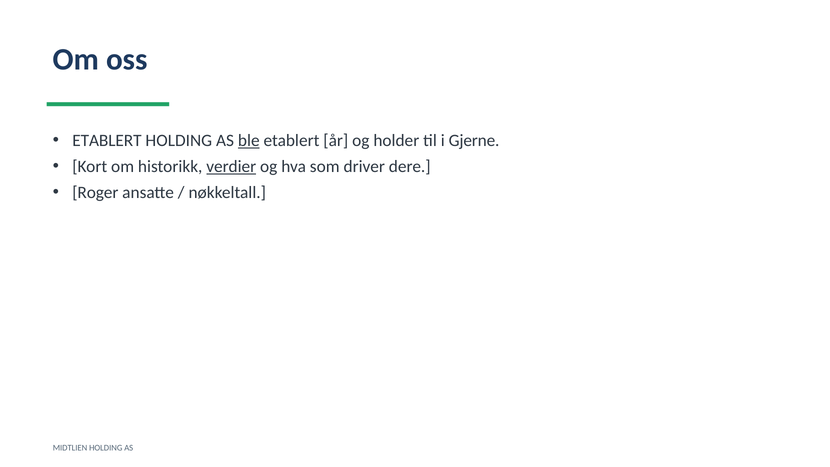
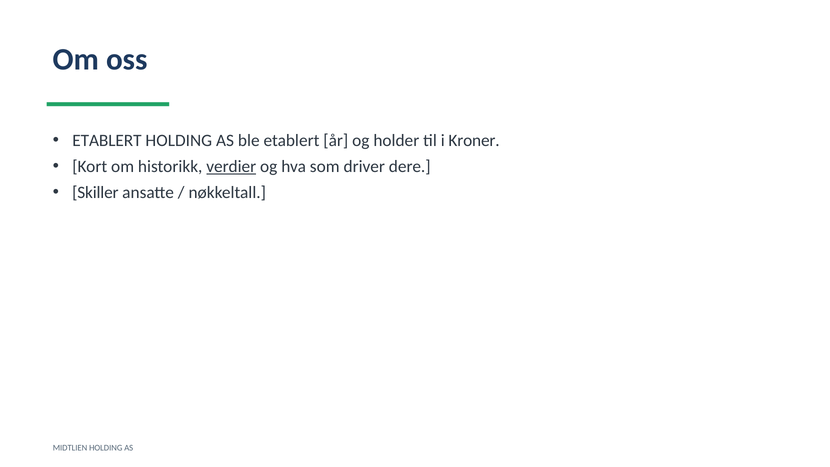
ble underline: present -> none (249, 141)
Gjerne: Gjerne -> Kroner (474, 141)
Roger: Roger -> Skiller (95, 192)
